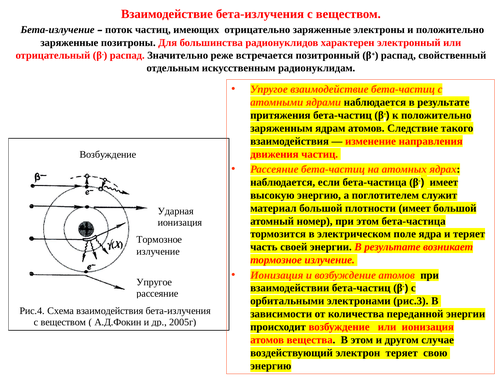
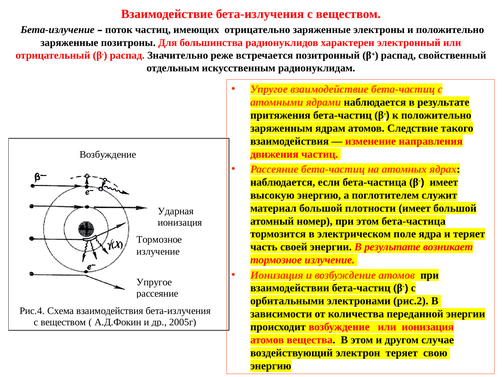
рис.3: рис.3 -> рис.2 (411, 301)
